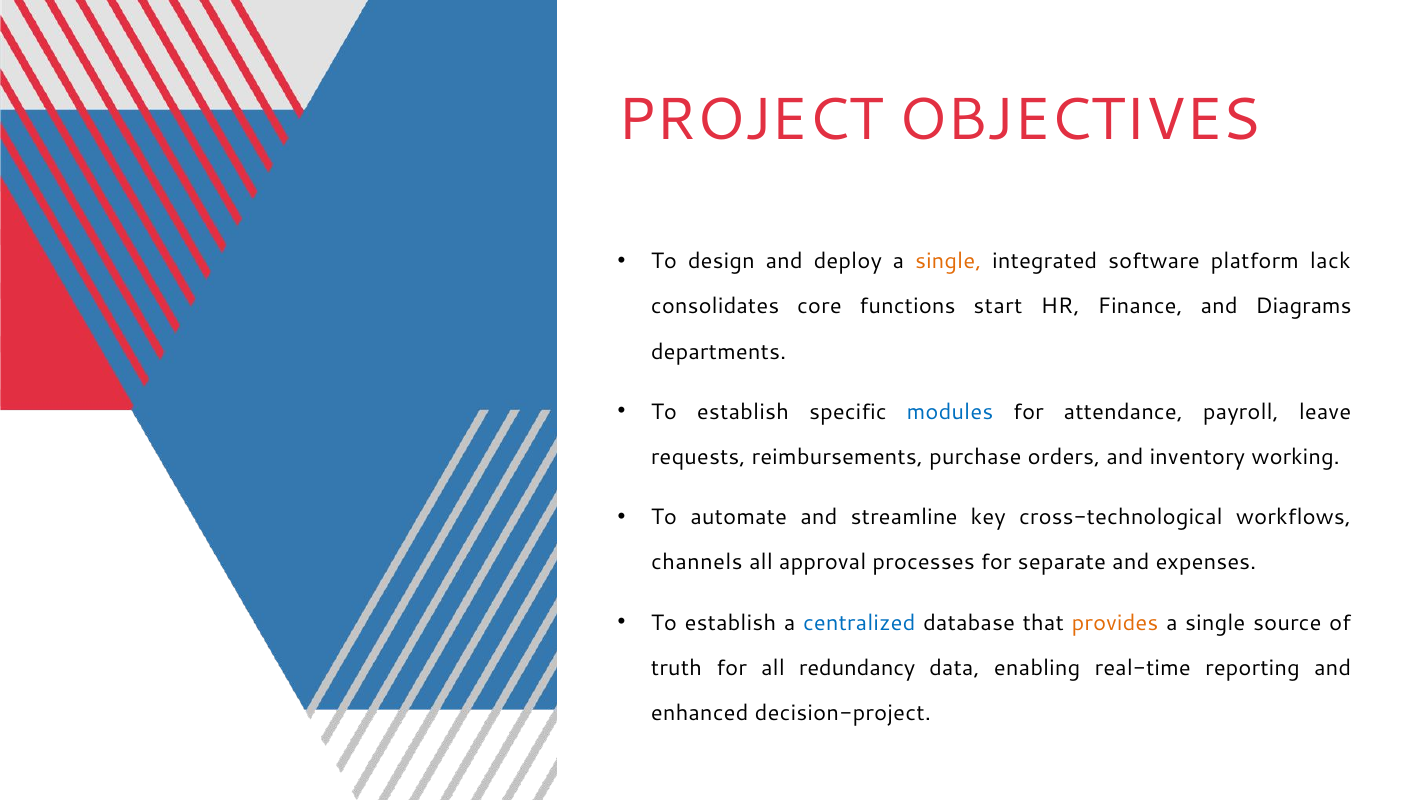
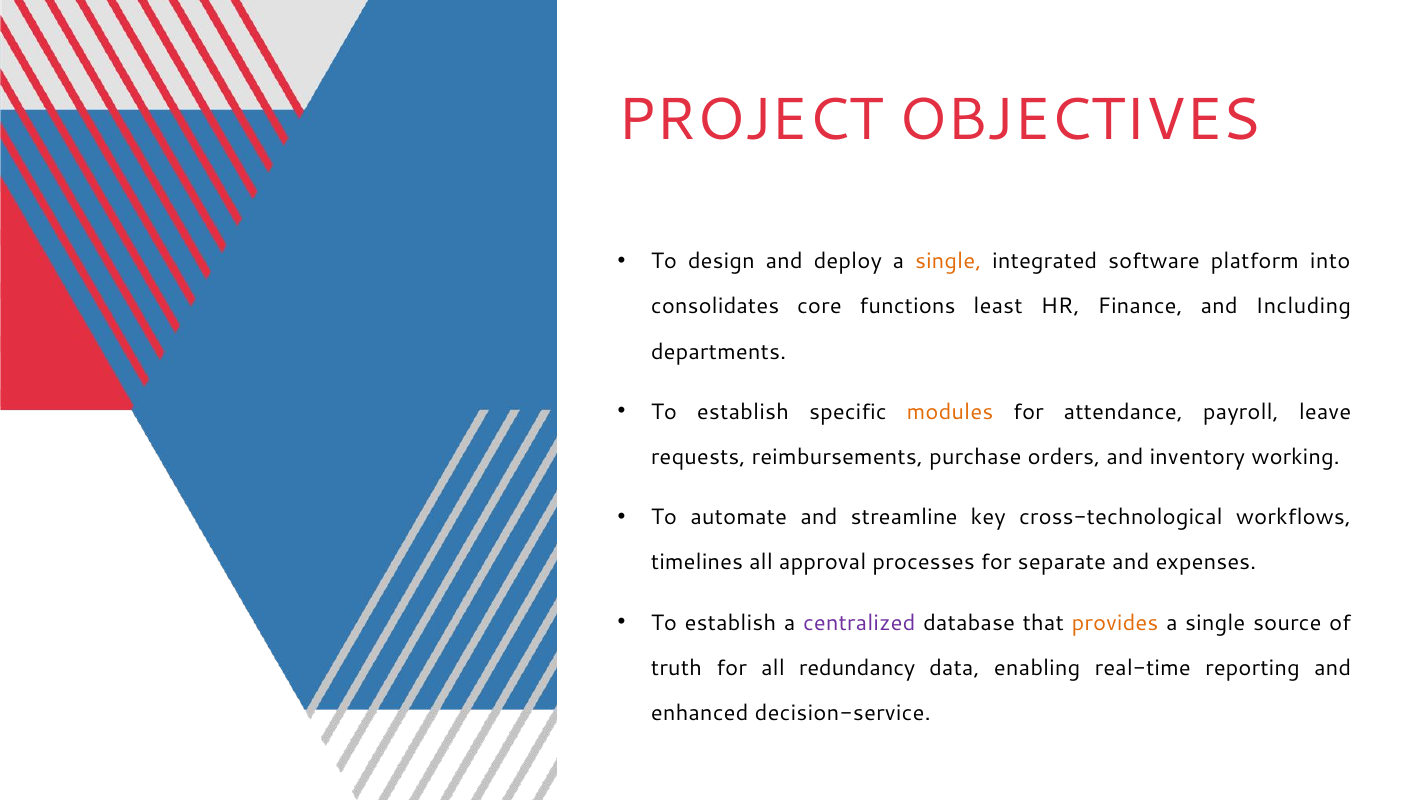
lack: lack -> into (1330, 261)
start: start -> least (998, 307)
Diagrams: Diagrams -> Including (1303, 307)
modules colour: blue -> orange (950, 412)
channels: channels -> timelines (697, 563)
centralized colour: blue -> purple (859, 623)
decision-project: decision-project -> decision-service (843, 714)
